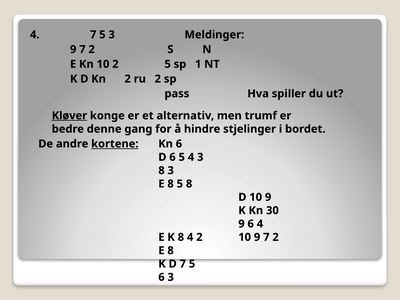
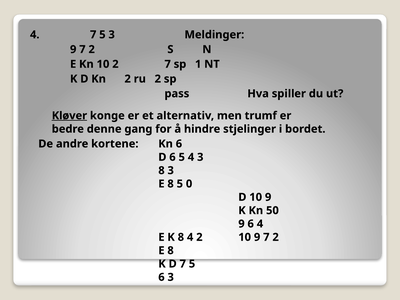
2 5: 5 -> 7 (168, 64)
kortene underline: present -> none (115, 144)
5 8: 8 -> 0 (189, 184)
30: 30 -> 50 (272, 210)
